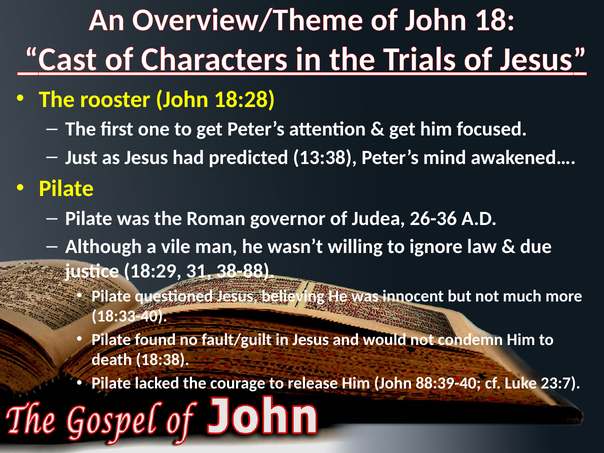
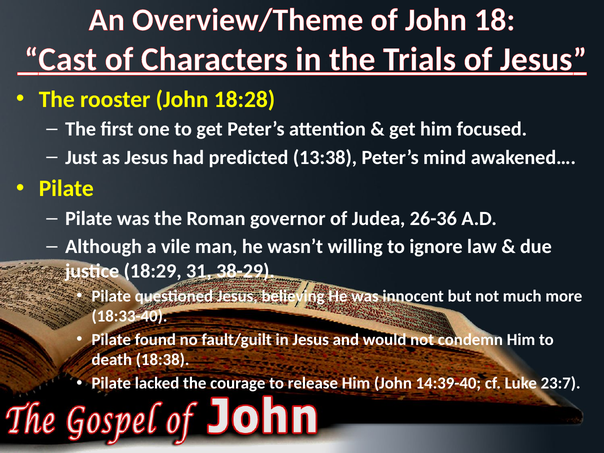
38-88: 38-88 -> 38-29 (246, 271)
88:39-40: 88:39-40 -> 14:39-40 (448, 383)
